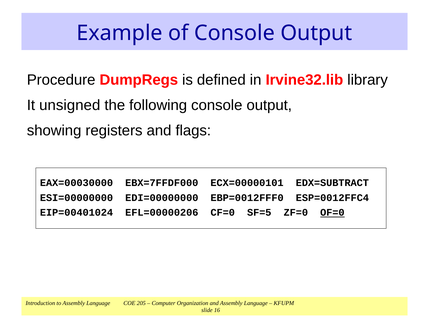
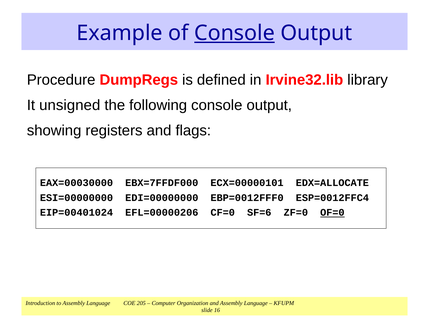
Console underline: none -> present (235, 33)
EDX=SUBTRACT: EDX=SUBTRACT -> EDX=ALLOCATE (332, 183)
SF=5: SF=5 -> SF=6 (259, 212)
